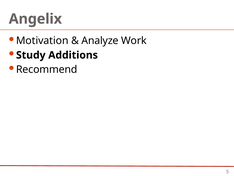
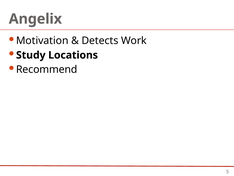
Analyze: Analyze -> Detects (100, 41)
Additions: Additions -> Locations (73, 55)
